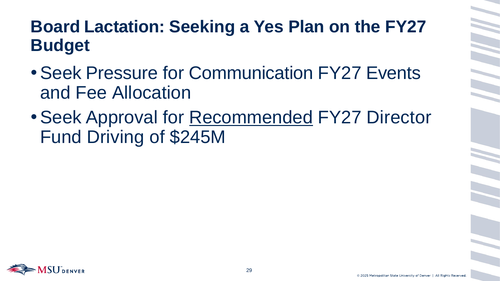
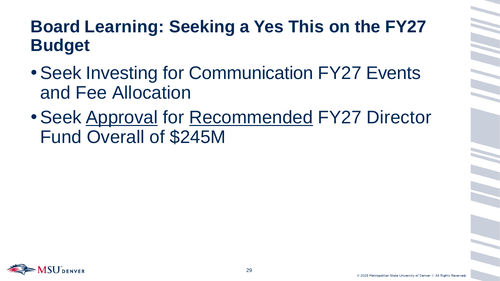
Lactation: Lactation -> Learning (124, 27)
Plan: Plan -> This (306, 27)
Pressure: Pressure -> Investing (122, 73)
Approval underline: none -> present (122, 118)
Driving: Driving -> Overall (116, 137)
